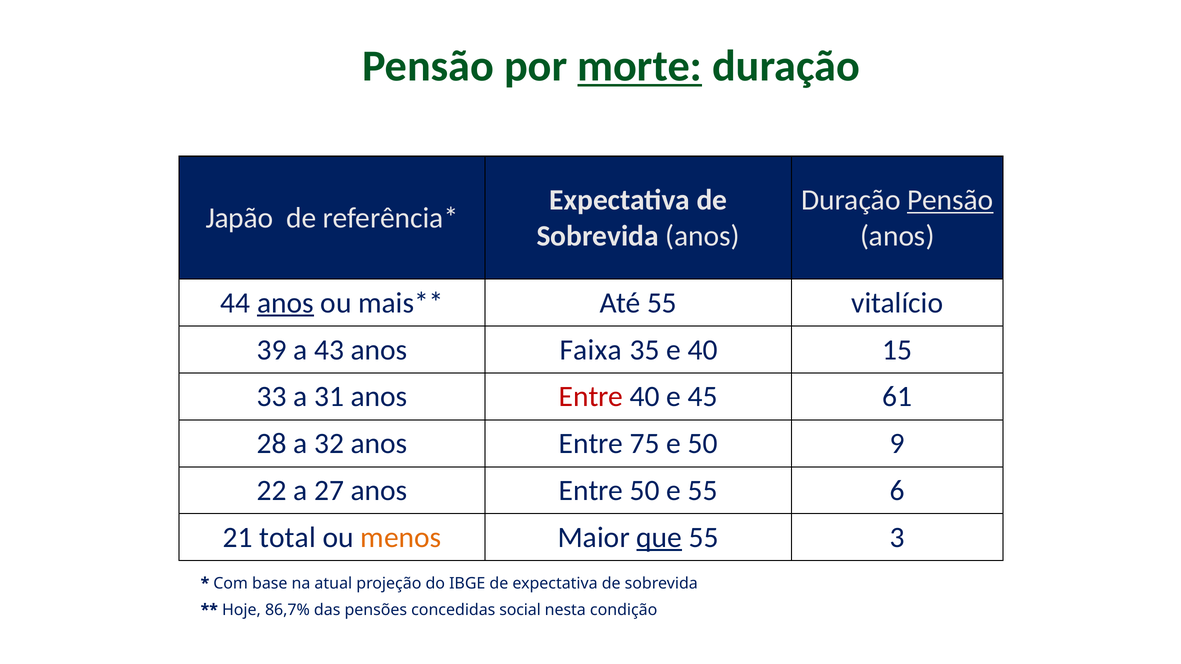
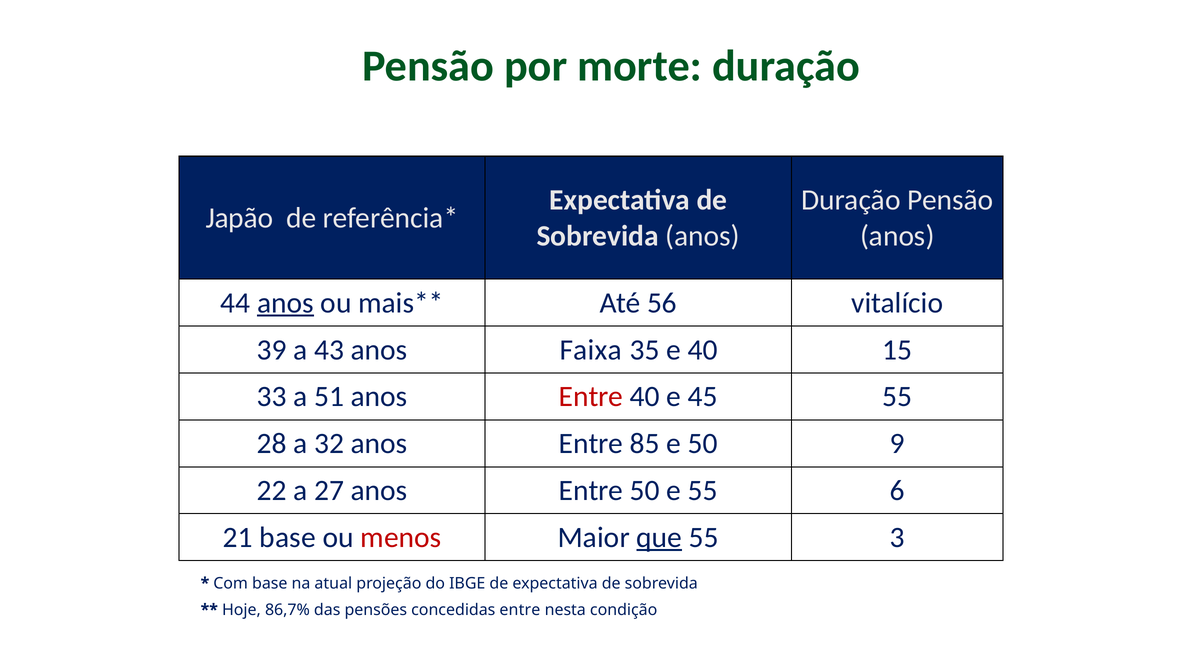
morte underline: present -> none (640, 66)
Pensão underline: present -> none (950, 200)
Até 55: 55 -> 56 (662, 303)
31: 31 -> 51 (329, 397)
45 61: 61 -> 55 (897, 397)
75: 75 -> 85 (645, 444)
21 total: total -> base (288, 538)
menos colour: orange -> red (401, 538)
concedidas social: social -> entre (520, 610)
